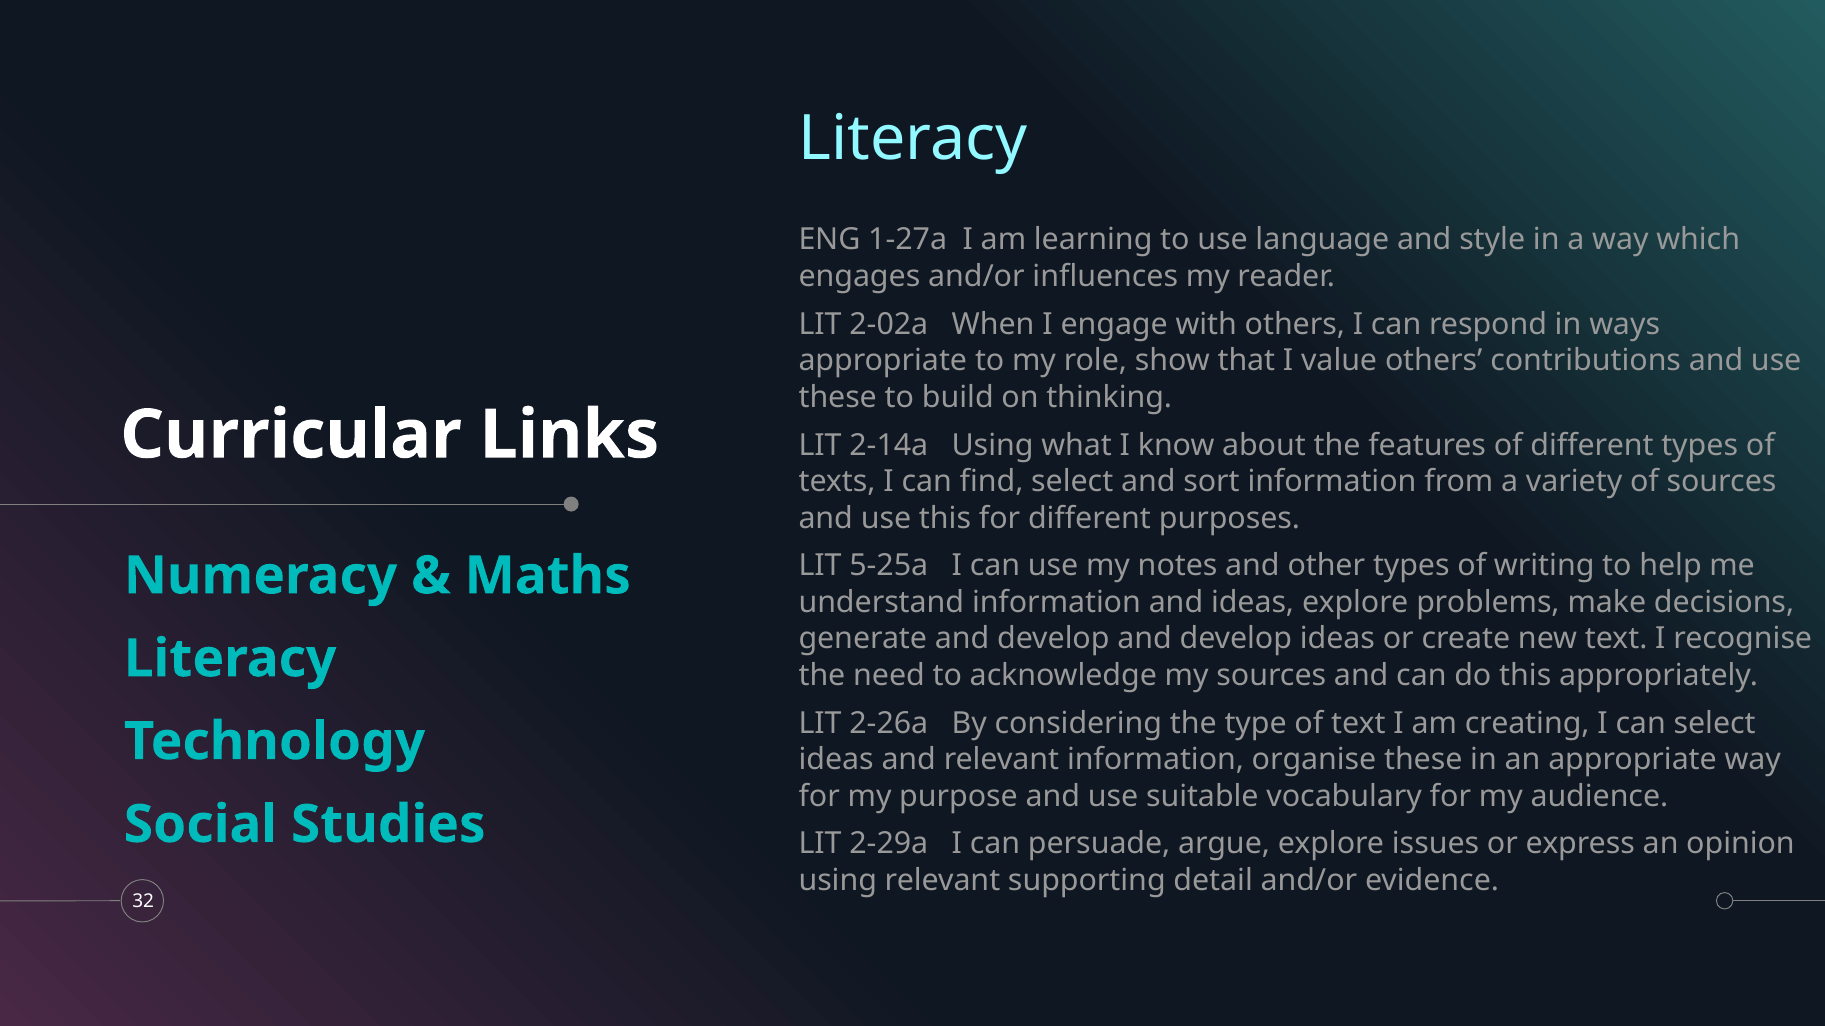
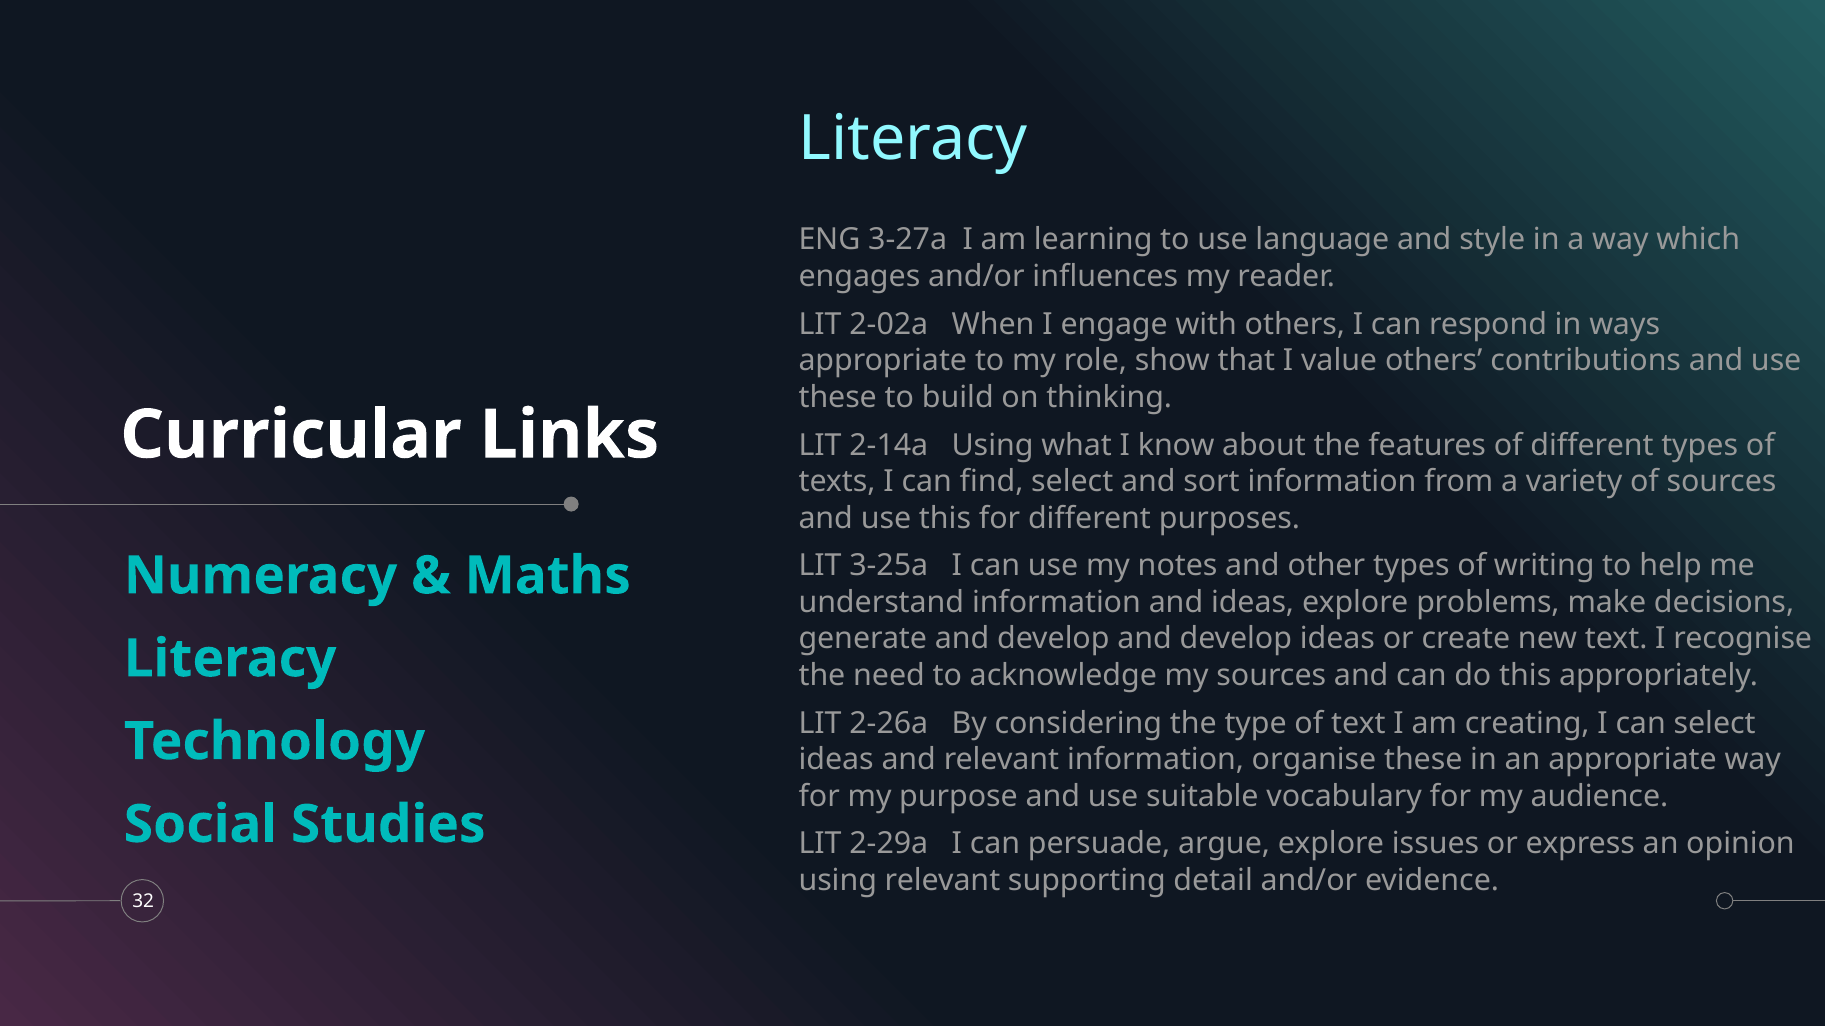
1-27a: 1-27a -> 3-27a (908, 240)
5-25a: 5-25a -> 3-25a (889, 566)
